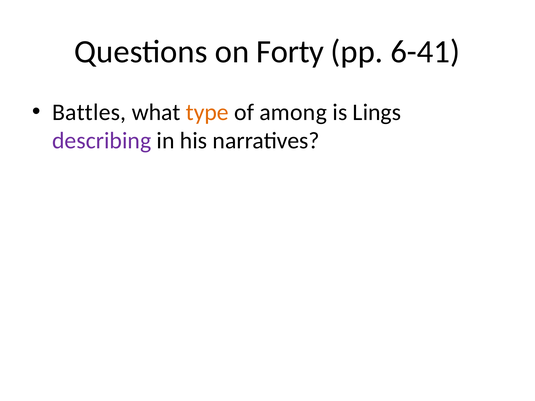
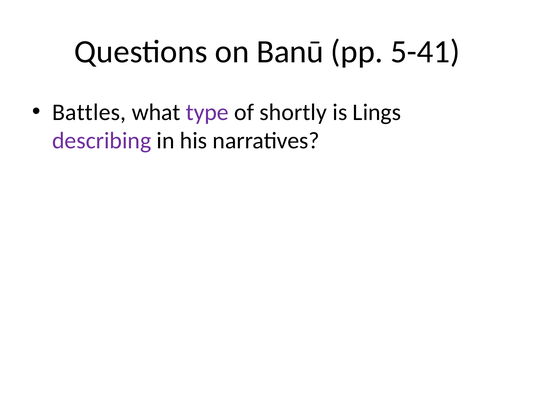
Forty: Forty -> Banū (290, 52)
6-41: 6-41 -> 5-41 (425, 52)
type colour: orange -> purple (207, 112)
among: among -> shortly (293, 112)
